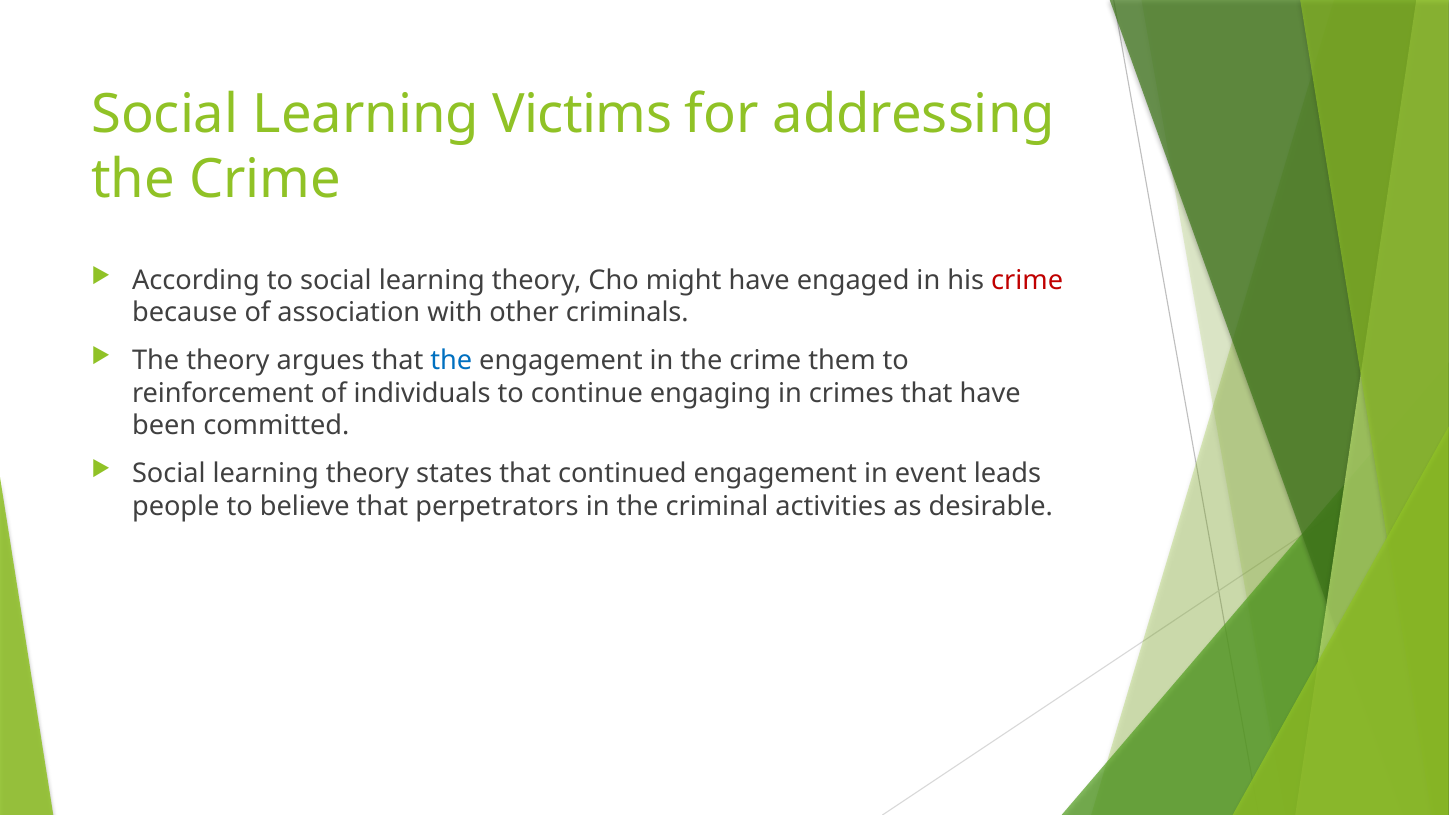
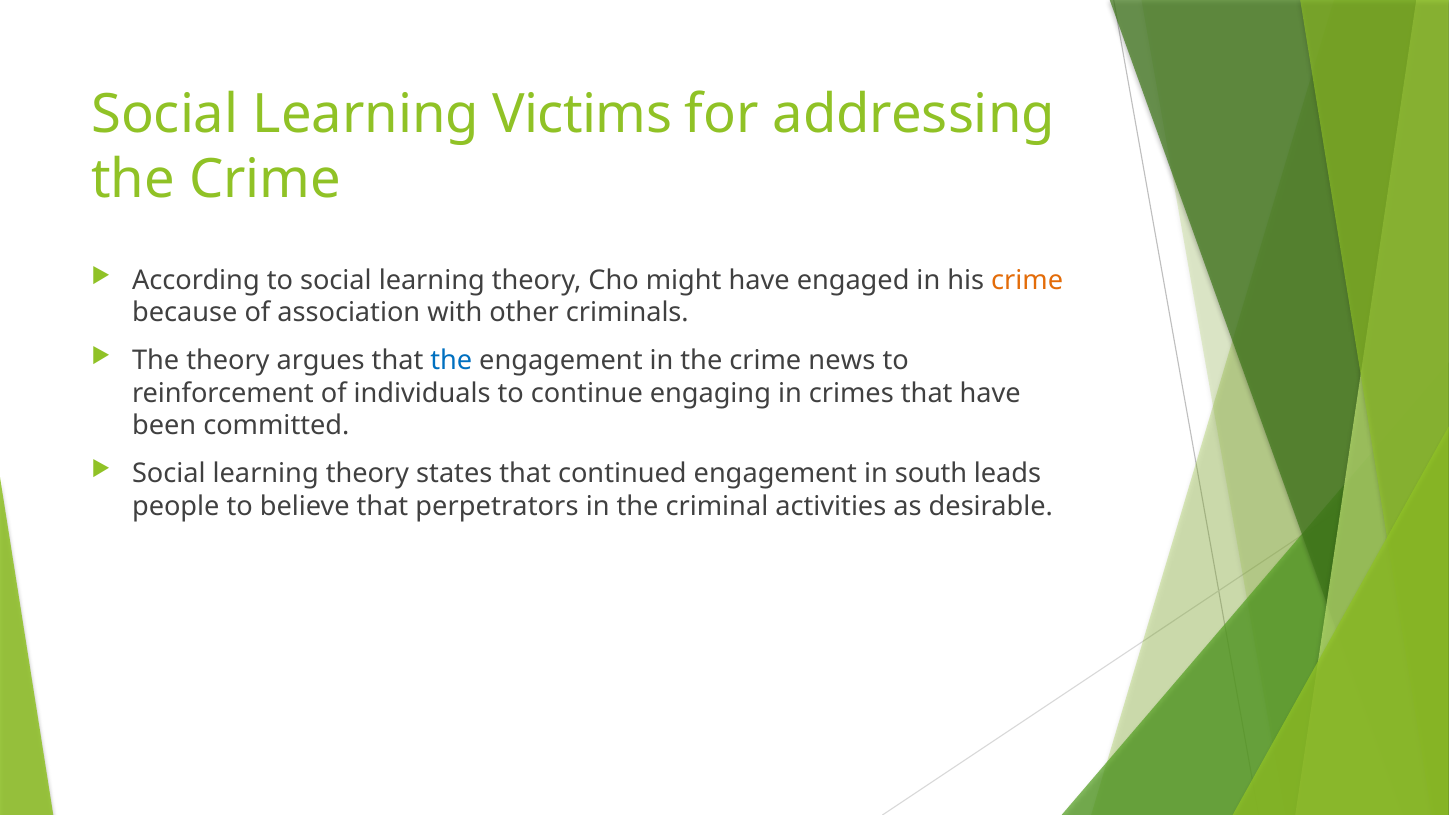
crime colour: red -> orange (1027, 280)
them: them -> news (842, 361)
event: event -> south (931, 474)
